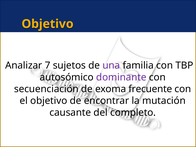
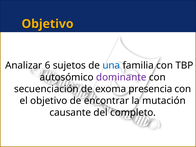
7: 7 -> 6 (48, 65)
una colour: purple -> blue (111, 65)
frecuente: frecuente -> presencia (150, 89)
